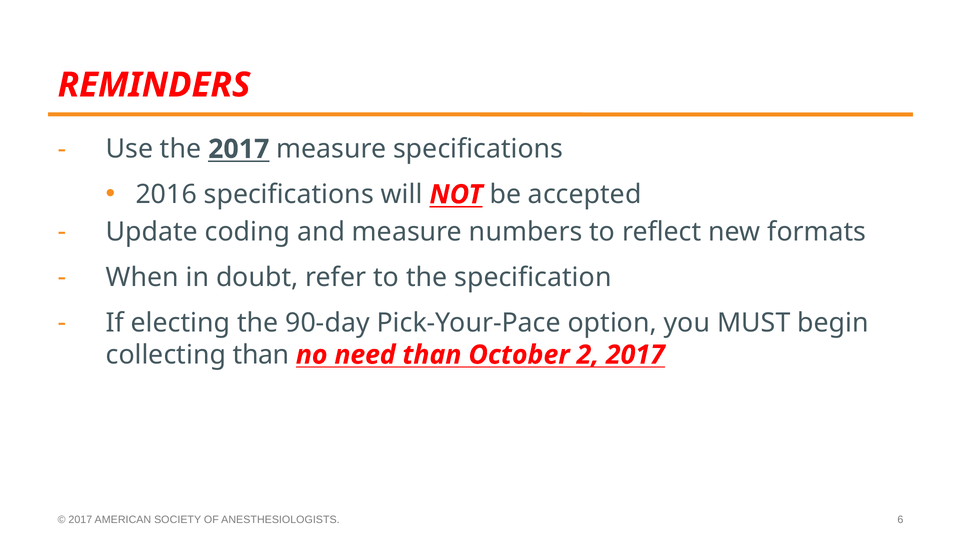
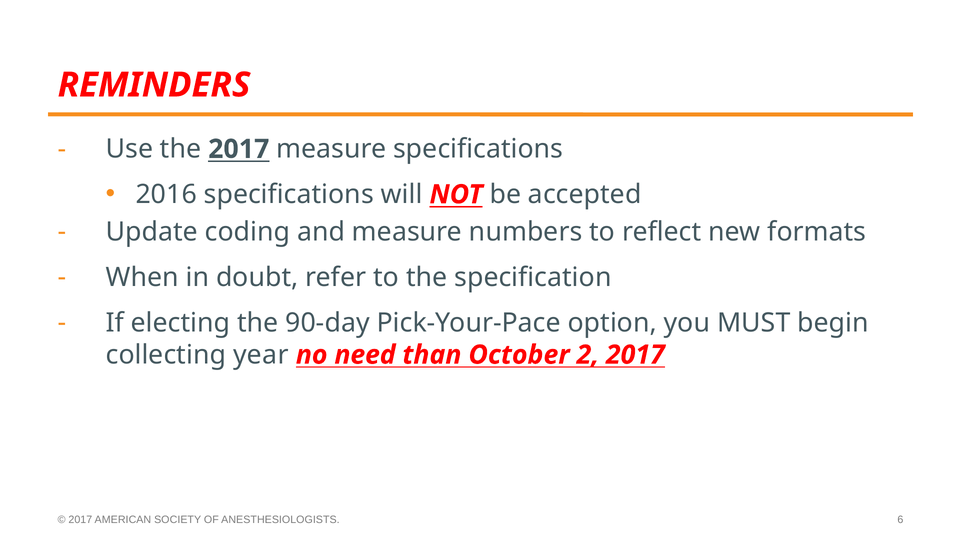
collecting than: than -> year (261, 355)
